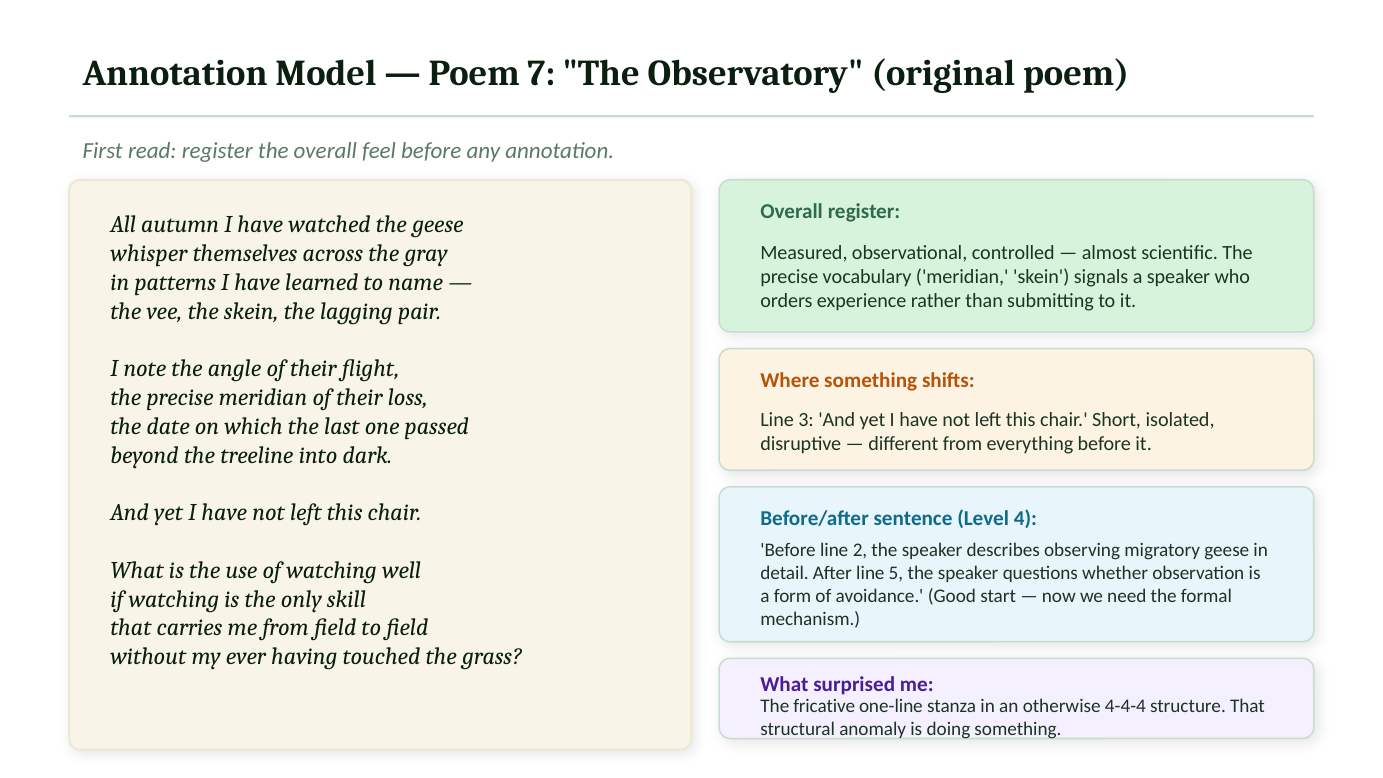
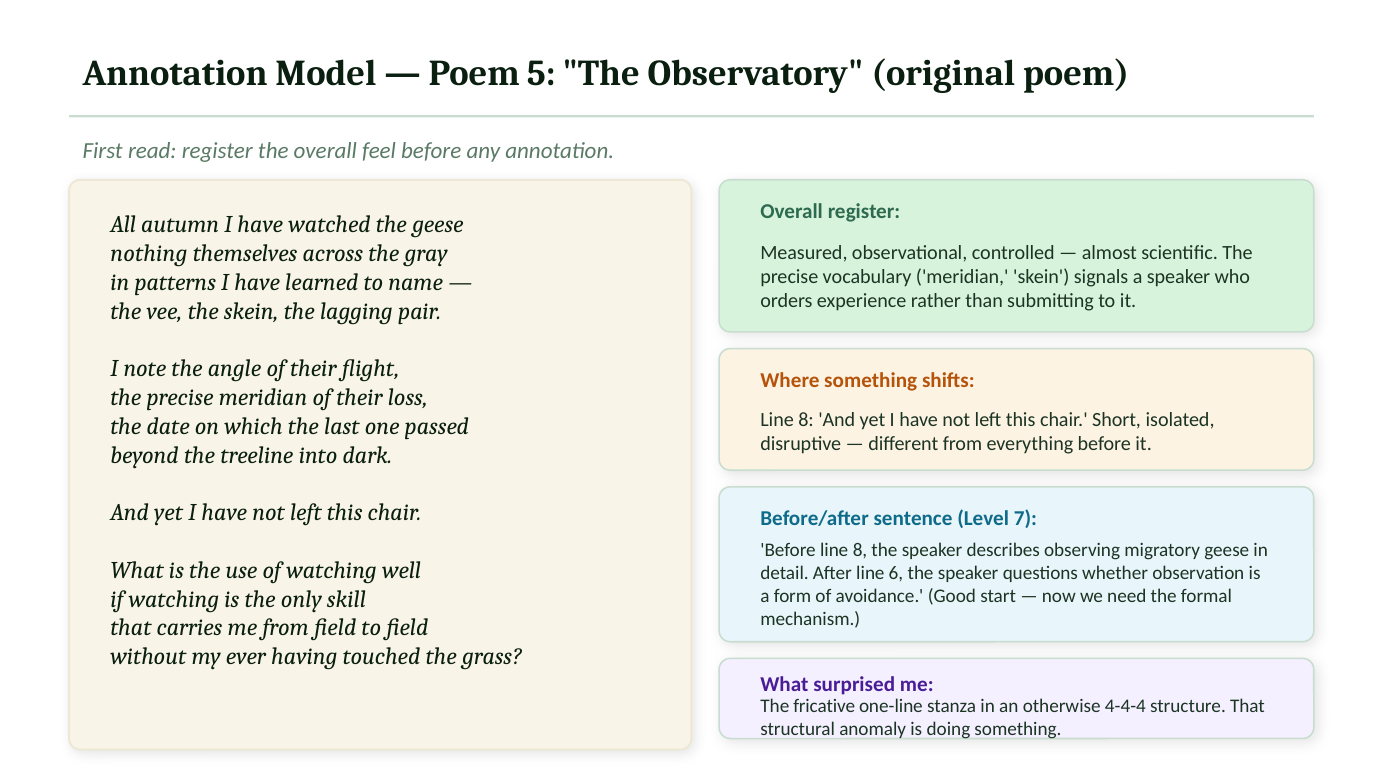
7: 7 -> 5 (541, 73)
whisper: whisper -> nothing (149, 254)
3: 3 -> 8 (806, 419)
4: 4 -> 7 (1025, 519)
Before line 2: 2 -> 8 (860, 550)
5: 5 -> 6 (896, 573)
